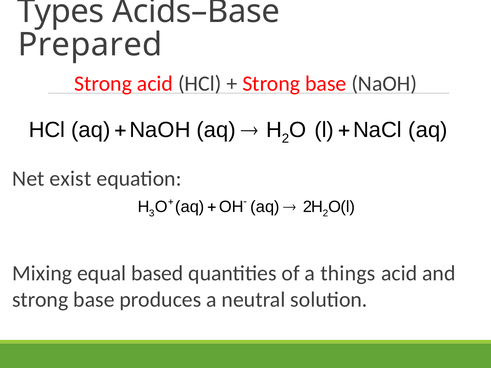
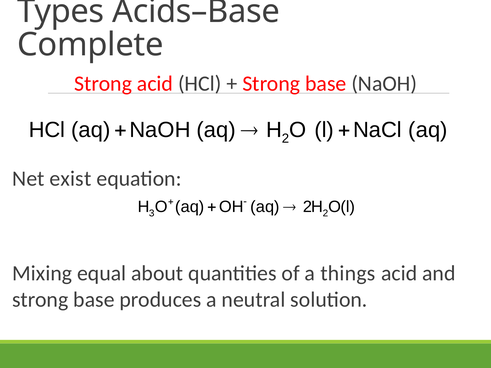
Prepared: Prepared -> Complete (90, 45)
based: based -> about (157, 274)
